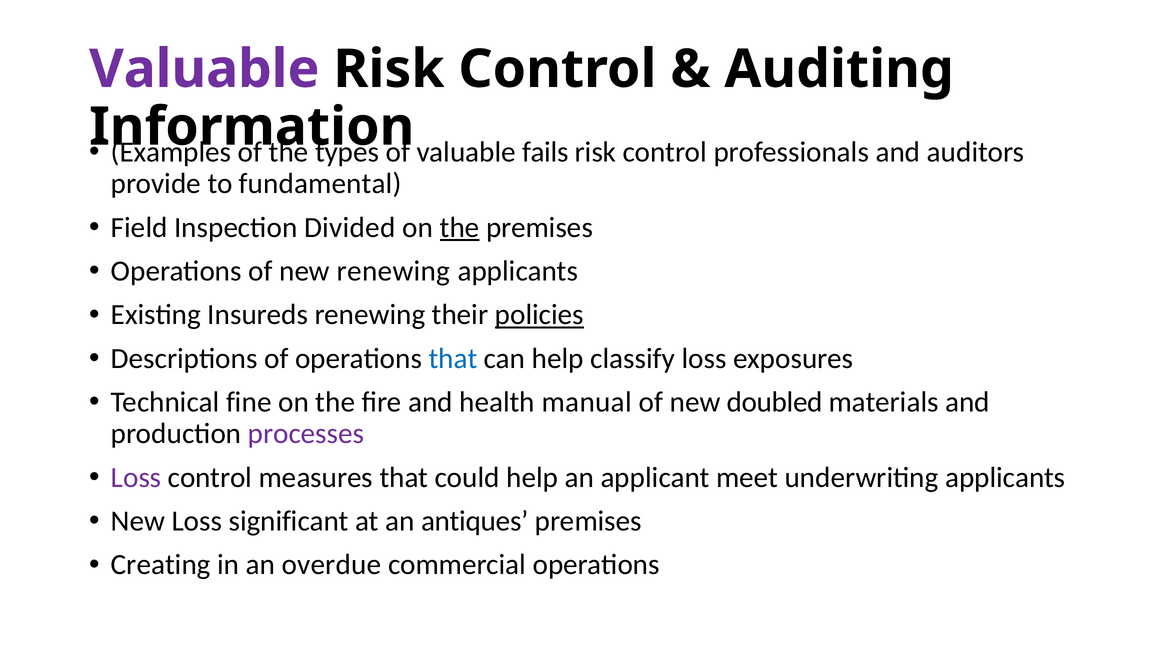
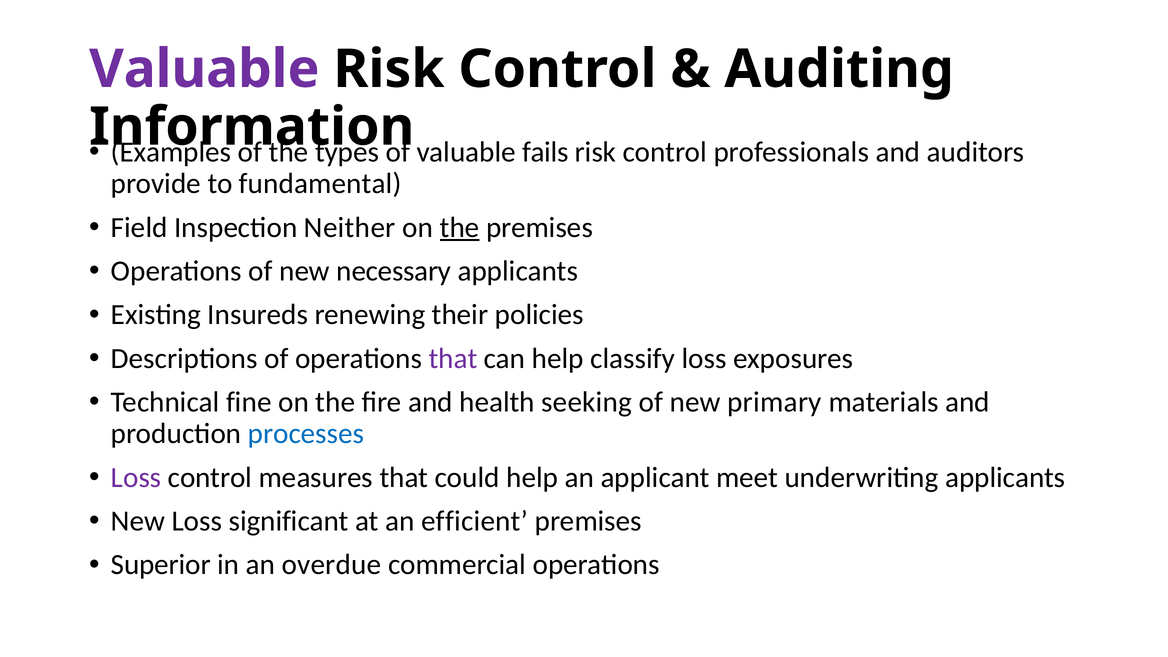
Divided: Divided -> Neither (350, 227)
new renewing: renewing -> necessary (394, 271)
policies underline: present -> none (539, 315)
that colour: blue -> purple (453, 359)
manual: manual -> seeking (587, 402)
doubled: doubled -> primary (774, 402)
processes colour: purple -> blue (306, 434)
antiques: antiques -> efficient (475, 521)
Creating: Creating -> Superior (161, 565)
